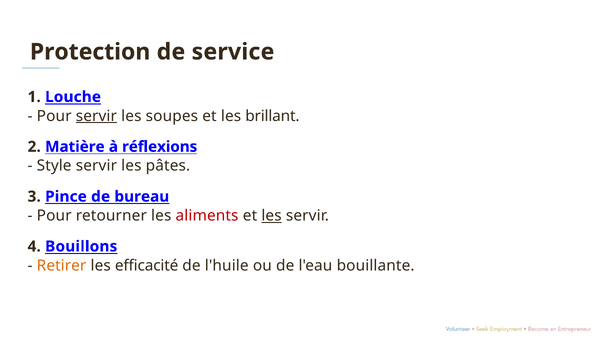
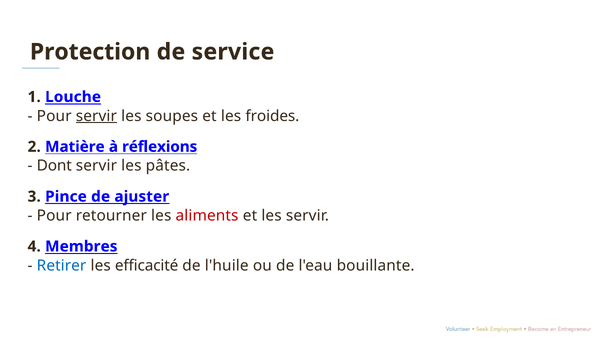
brillant: brillant -> froides (272, 116)
Style: Style -> Dont (54, 166)
bureau: bureau -> ajuster (142, 197)
les underline: present -> none (272, 216)
Bouillons: Bouillons -> Membres (81, 247)
Retirer colour: orange -> blue (62, 266)
